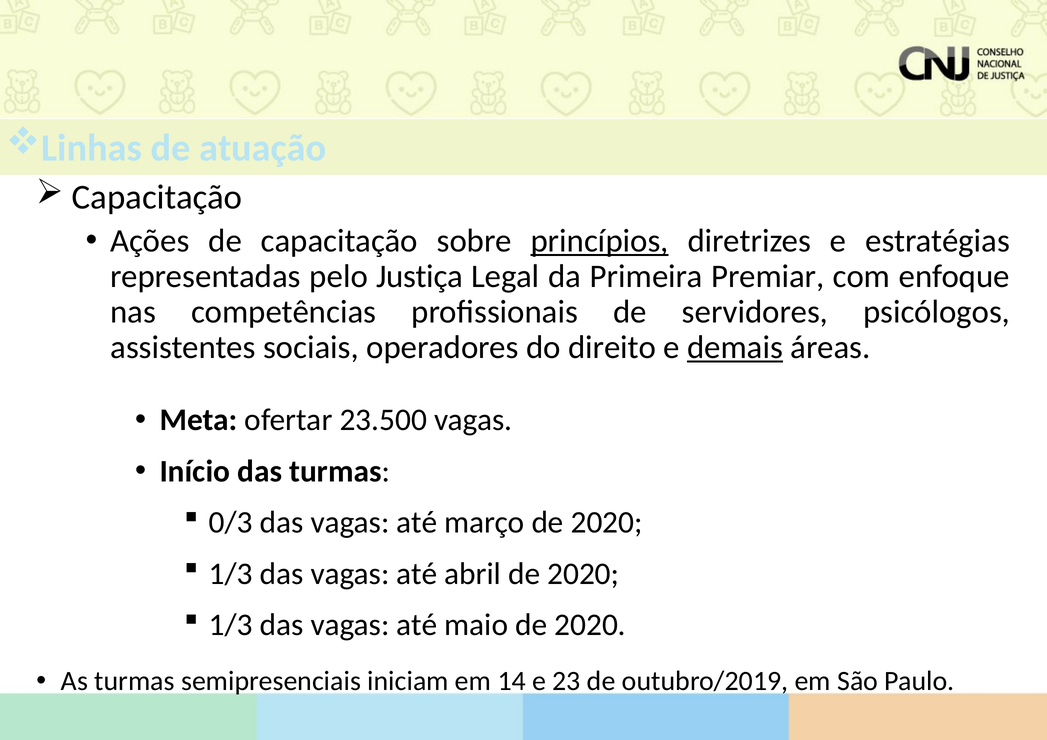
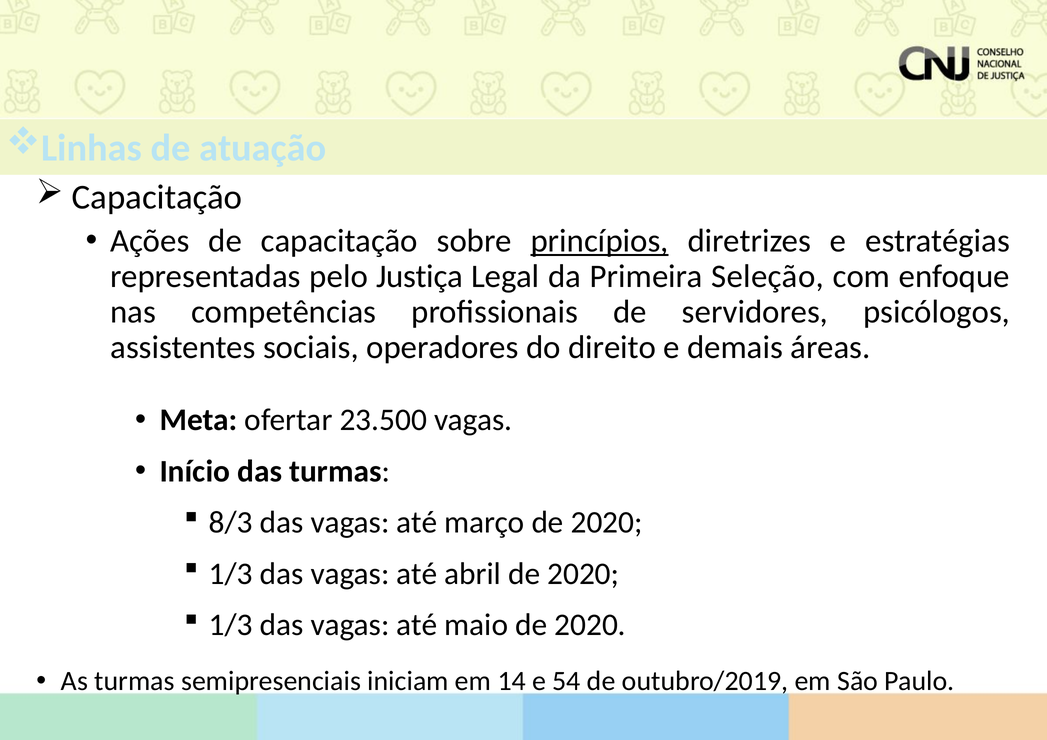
Premiar: Premiar -> Seleção (768, 276)
demais underline: present -> none (735, 347)
0/3: 0/3 -> 8/3 (231, 522)
23: 23 -> 54 (566, 681)
